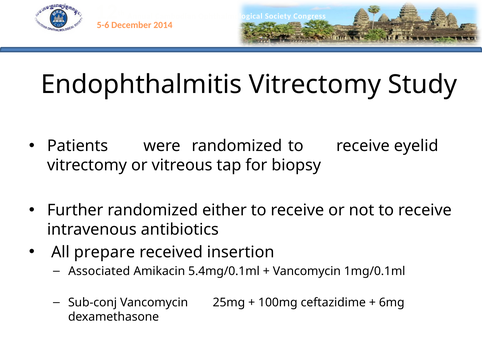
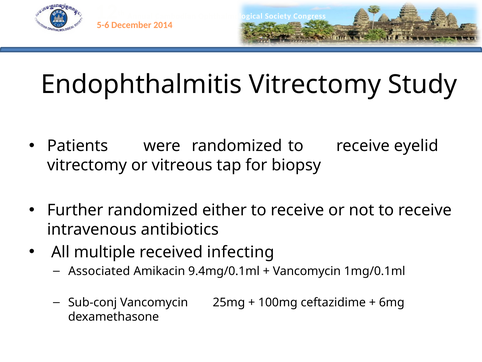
prepare: prepare -> multiple (105, 252)
insertion: insertion -> infecting (241, 252)
5.4mg/0.1ml: 5.4mg/0.1ml -> 9.4mg/0.1ml (224, 271)
